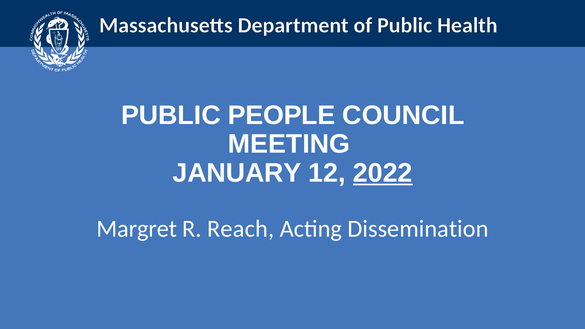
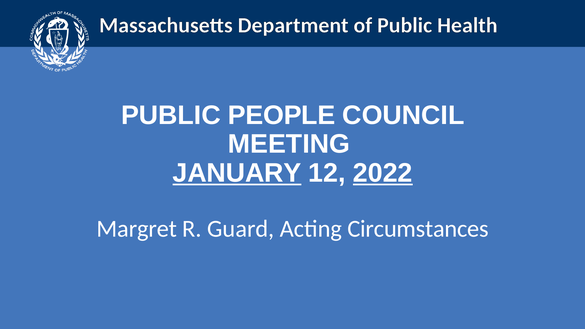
JANUARY underline: none -> present (237, 173)
Reach: Reach -> Guard (241, 229)
Dissemination: Dissemination -> Circumstances (418, 229)
